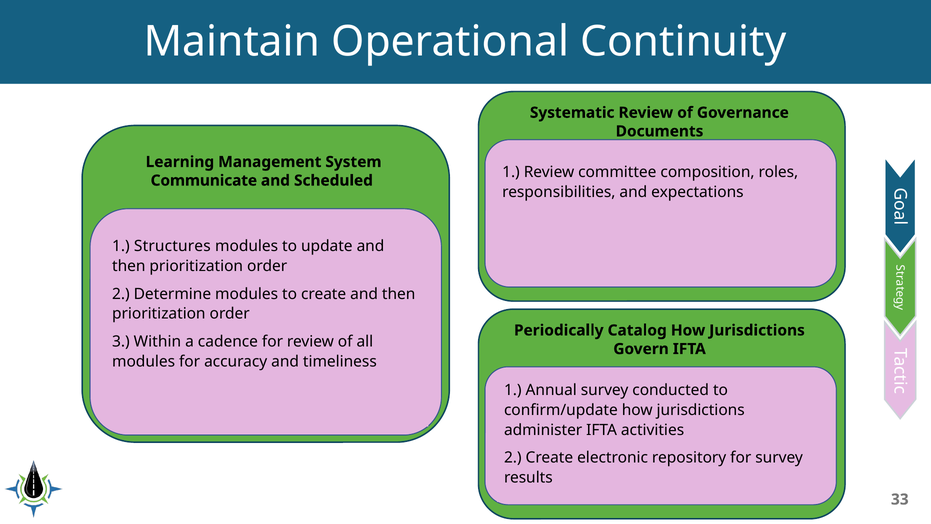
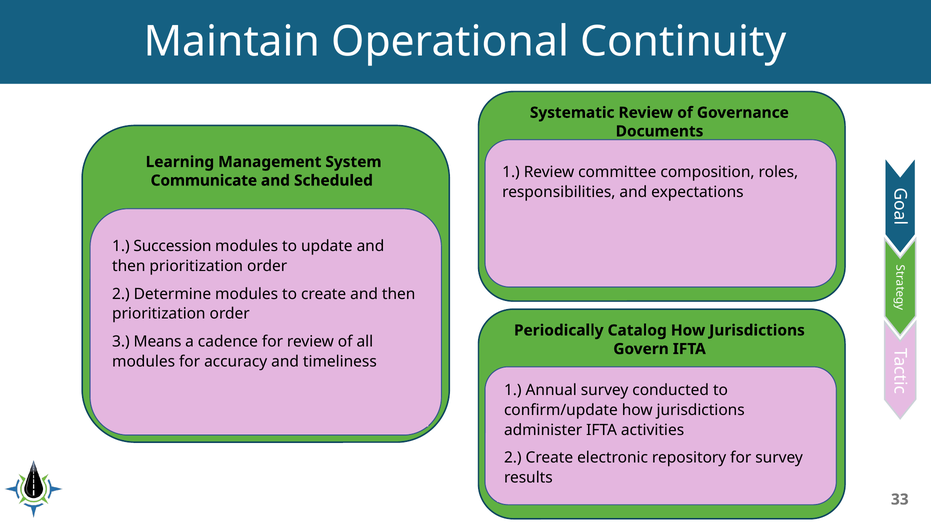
Structures: Structures -> Succession (172, 246)
Within: Within -> Means (158, 341)
